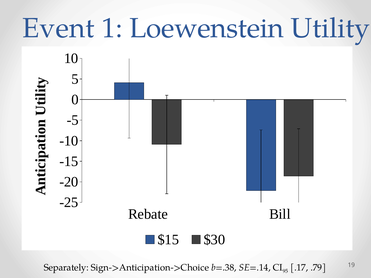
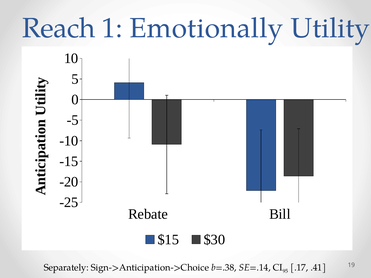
Event: Event -> Reach (59, 28)
Loewenstein: Loewenstein -> Emotionally (206, 28)
.79: .79 -> .41 (318, 268)
